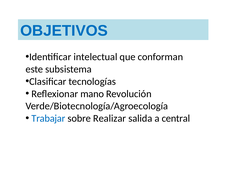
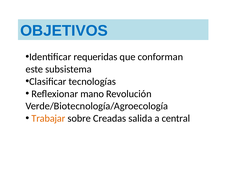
intelectual: intelectual -> requeridas (96, 57)
Trabajar colour: blue -> orange (48, 118)
Realizar: Realizar -> Creadas (110, 118)
